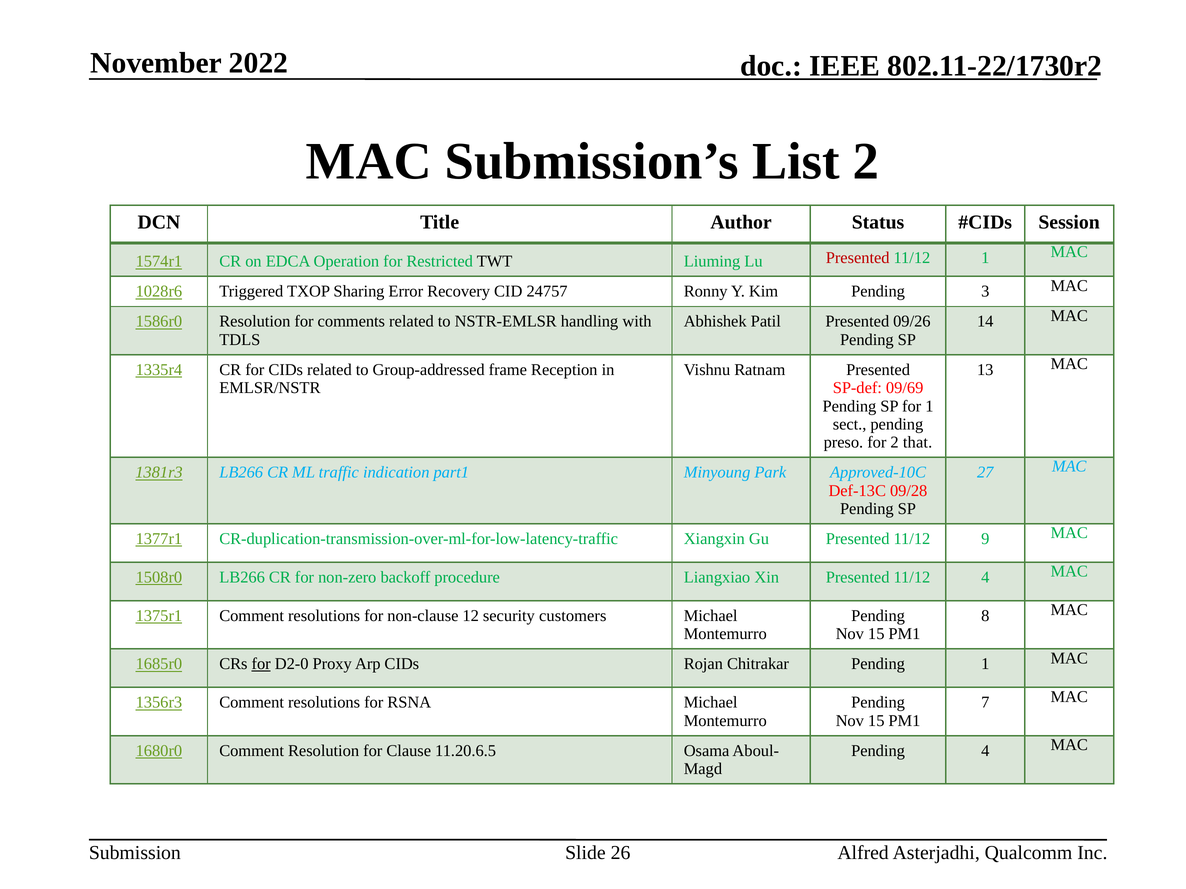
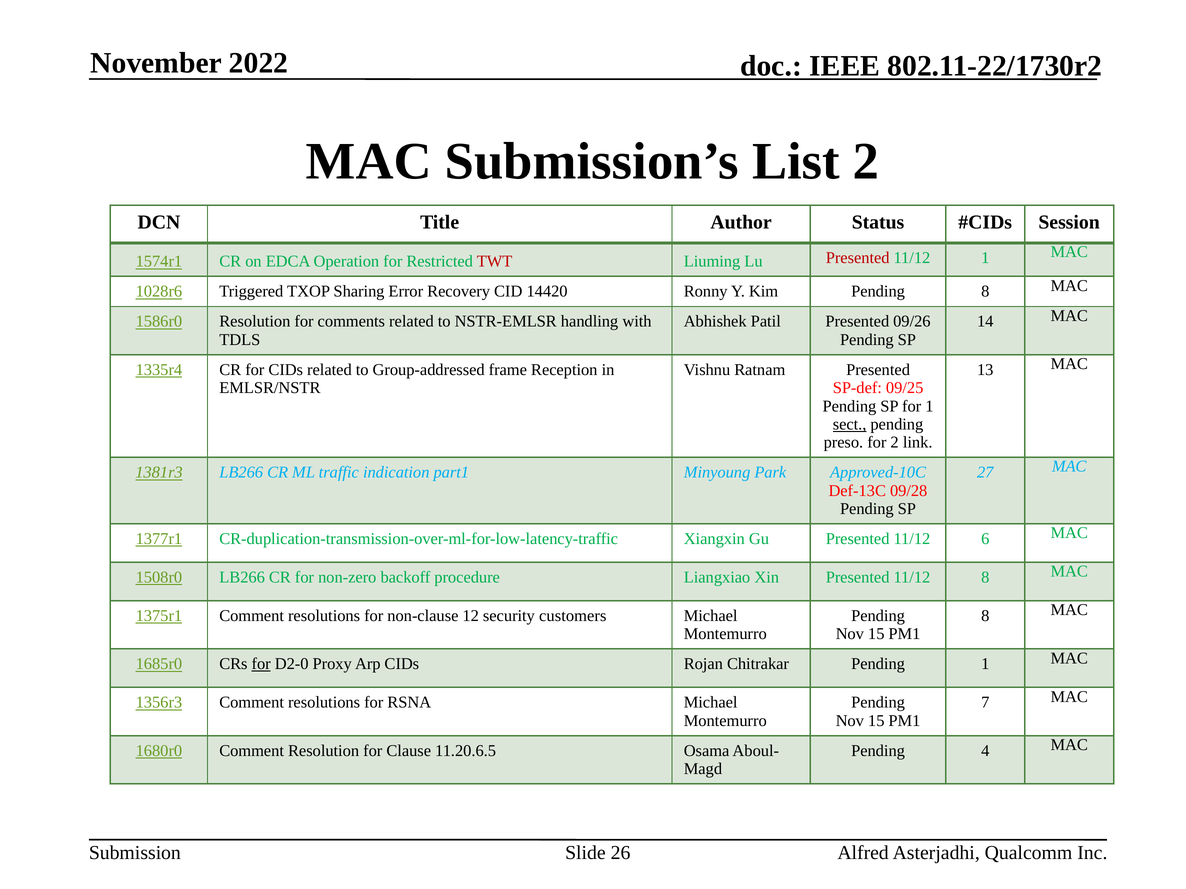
TWT colour: black -> red (495, 262)
24757: 24757 -> 14420 (547, 292)
Pending 3: 3 -> 8 (985, 292)
09/69: 09/69 -> 09/25 (905, 388)
sect underline: none -> present (850, 424)
that: that -> link (918, 443)
9: 9 -> 6 (985, 539)
11/12 4: 4 -> 8 (985, 578)
